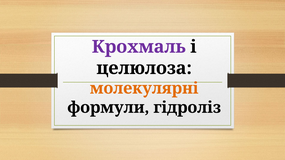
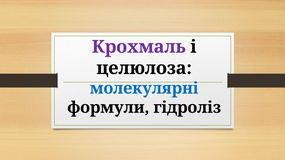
молекулярні colour: orange -> blue (144, 88)
